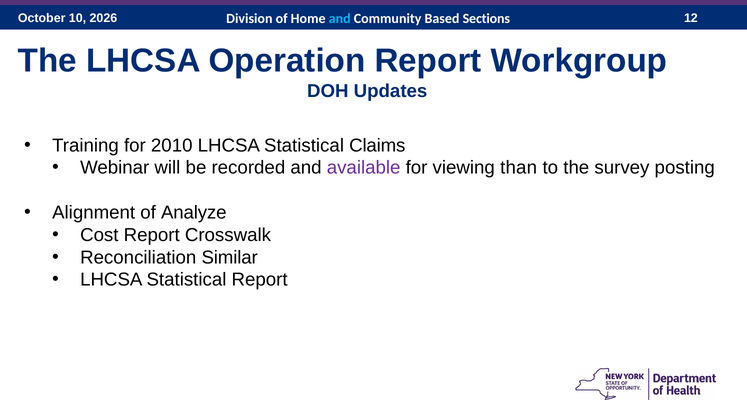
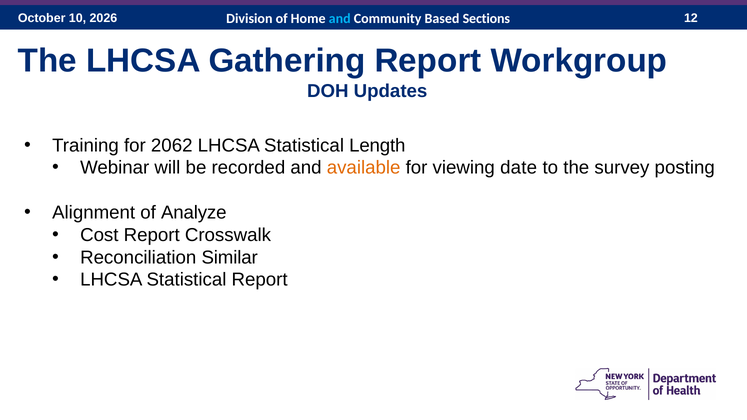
Operation: Operation -> Gathering (287, 61)
2010: 2010 -> 2062 (172, 145)
Claims: Claims -> Length (377, 145)
available colour: purple -> orange (364, 168)
than: than -> date (519, 168)
